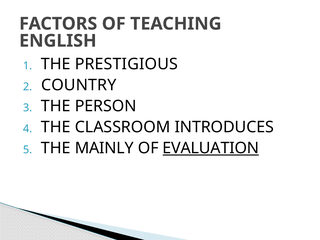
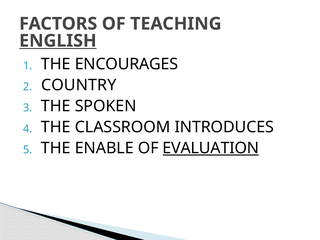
ENGLISH underline: none -> present (58, 41)
PRESTIGIOUS: PRESTIGIOUS -> ENCOURAGES (127, 64)
PERSON: PERSON -> SPOKEN (106, 106)
MAINLY: MAINLY -> ENABLE (104, 148)
